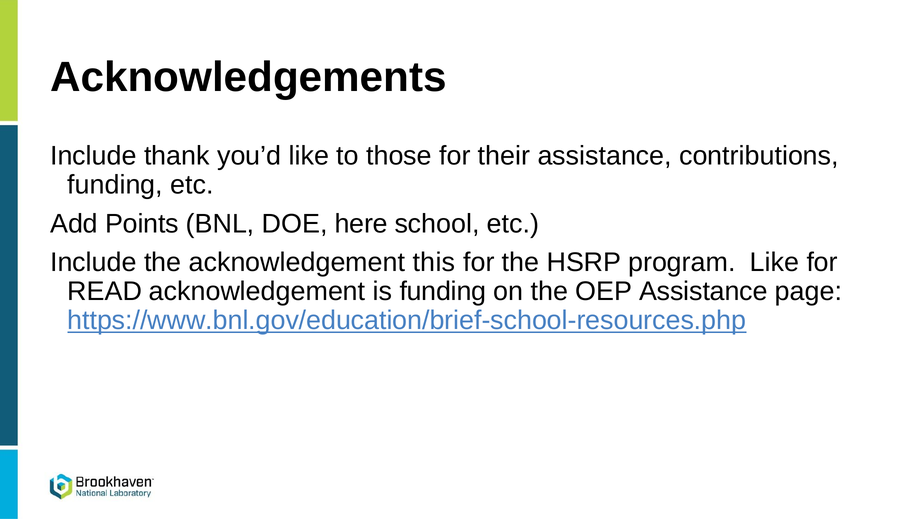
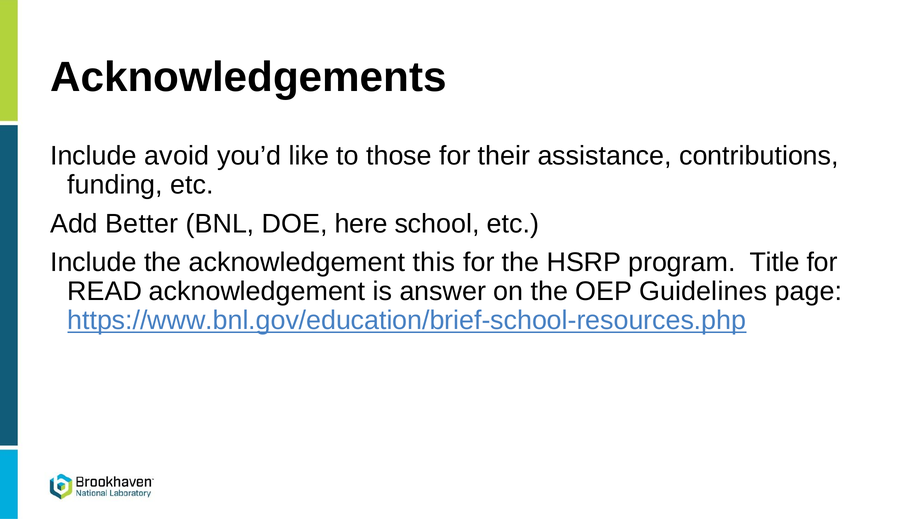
thank: thank -> avoid (177, 156)
Points: Points -> Better (142, 224)
program Like: Like -> Title (775, 262)
is funding: funding -> answer (443, 291)
OEP Assistance: Assistance -> Guidelines (703, 291)
